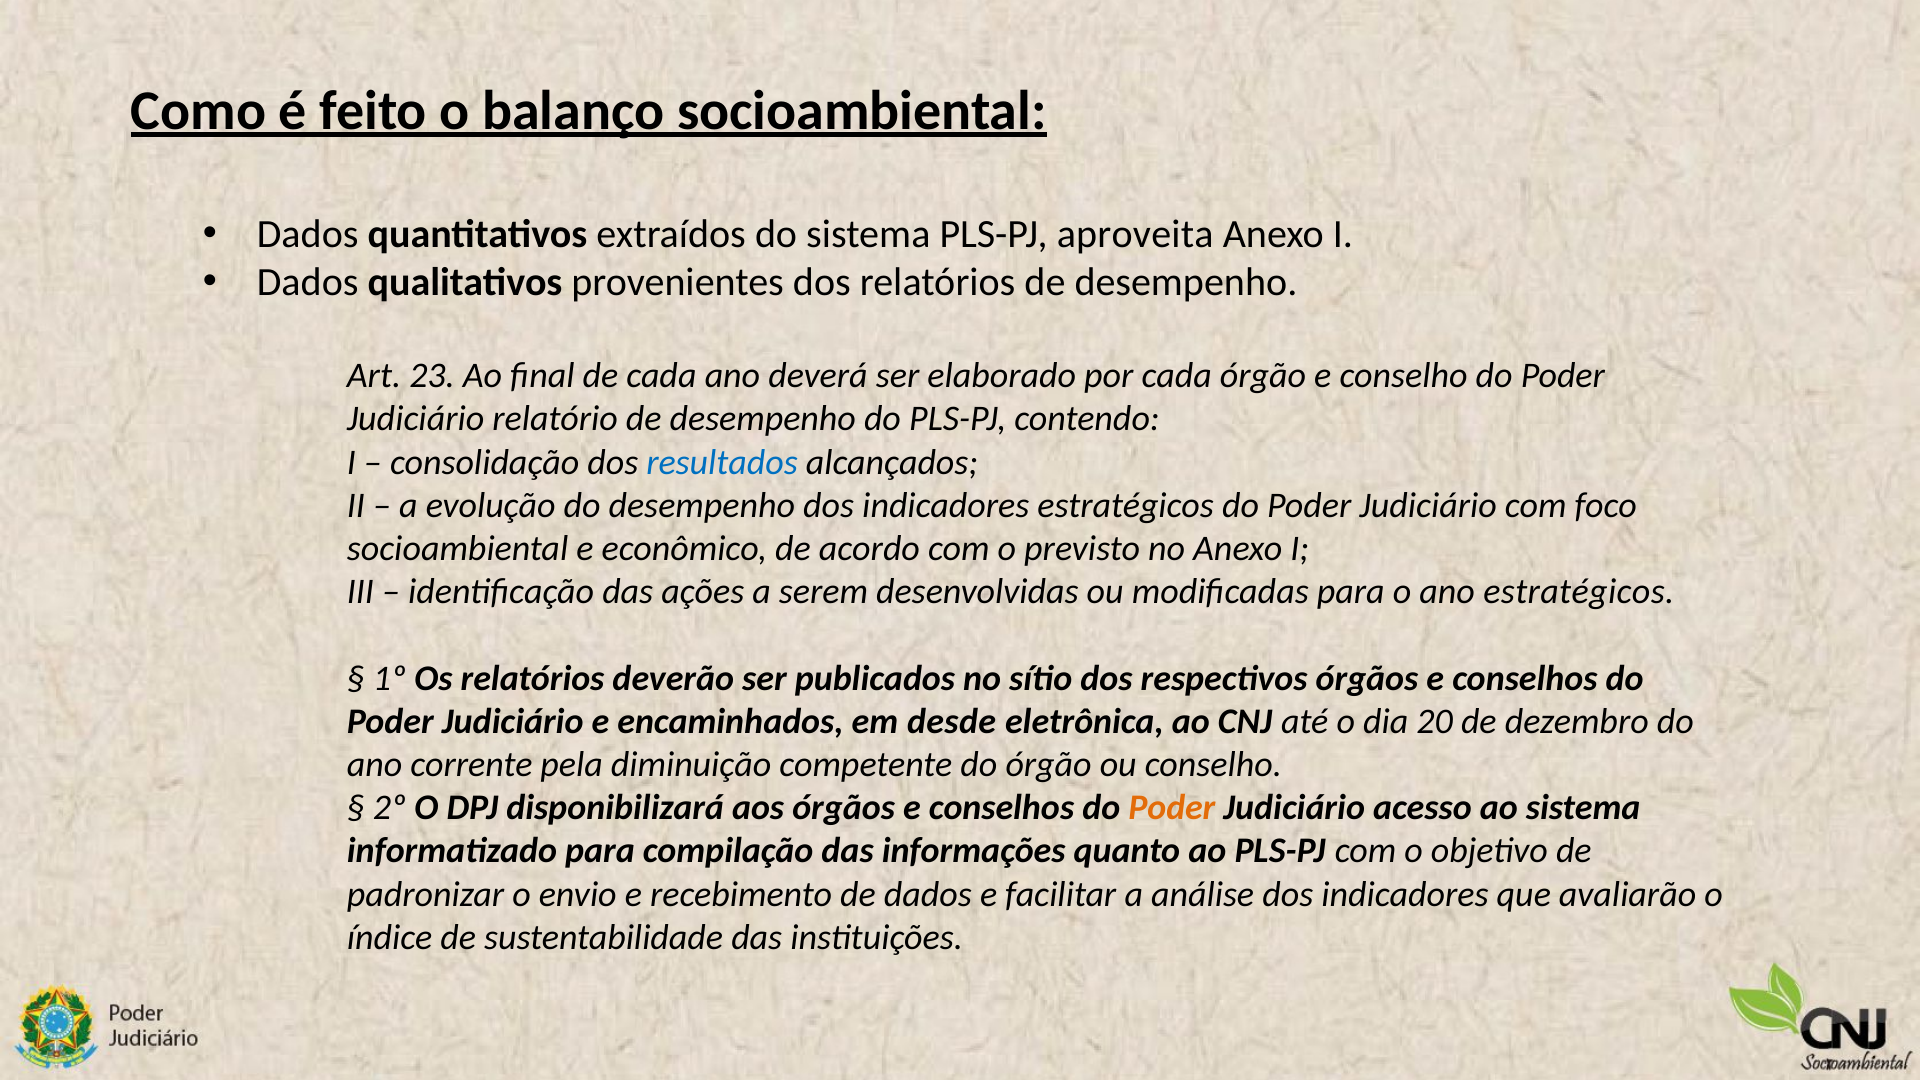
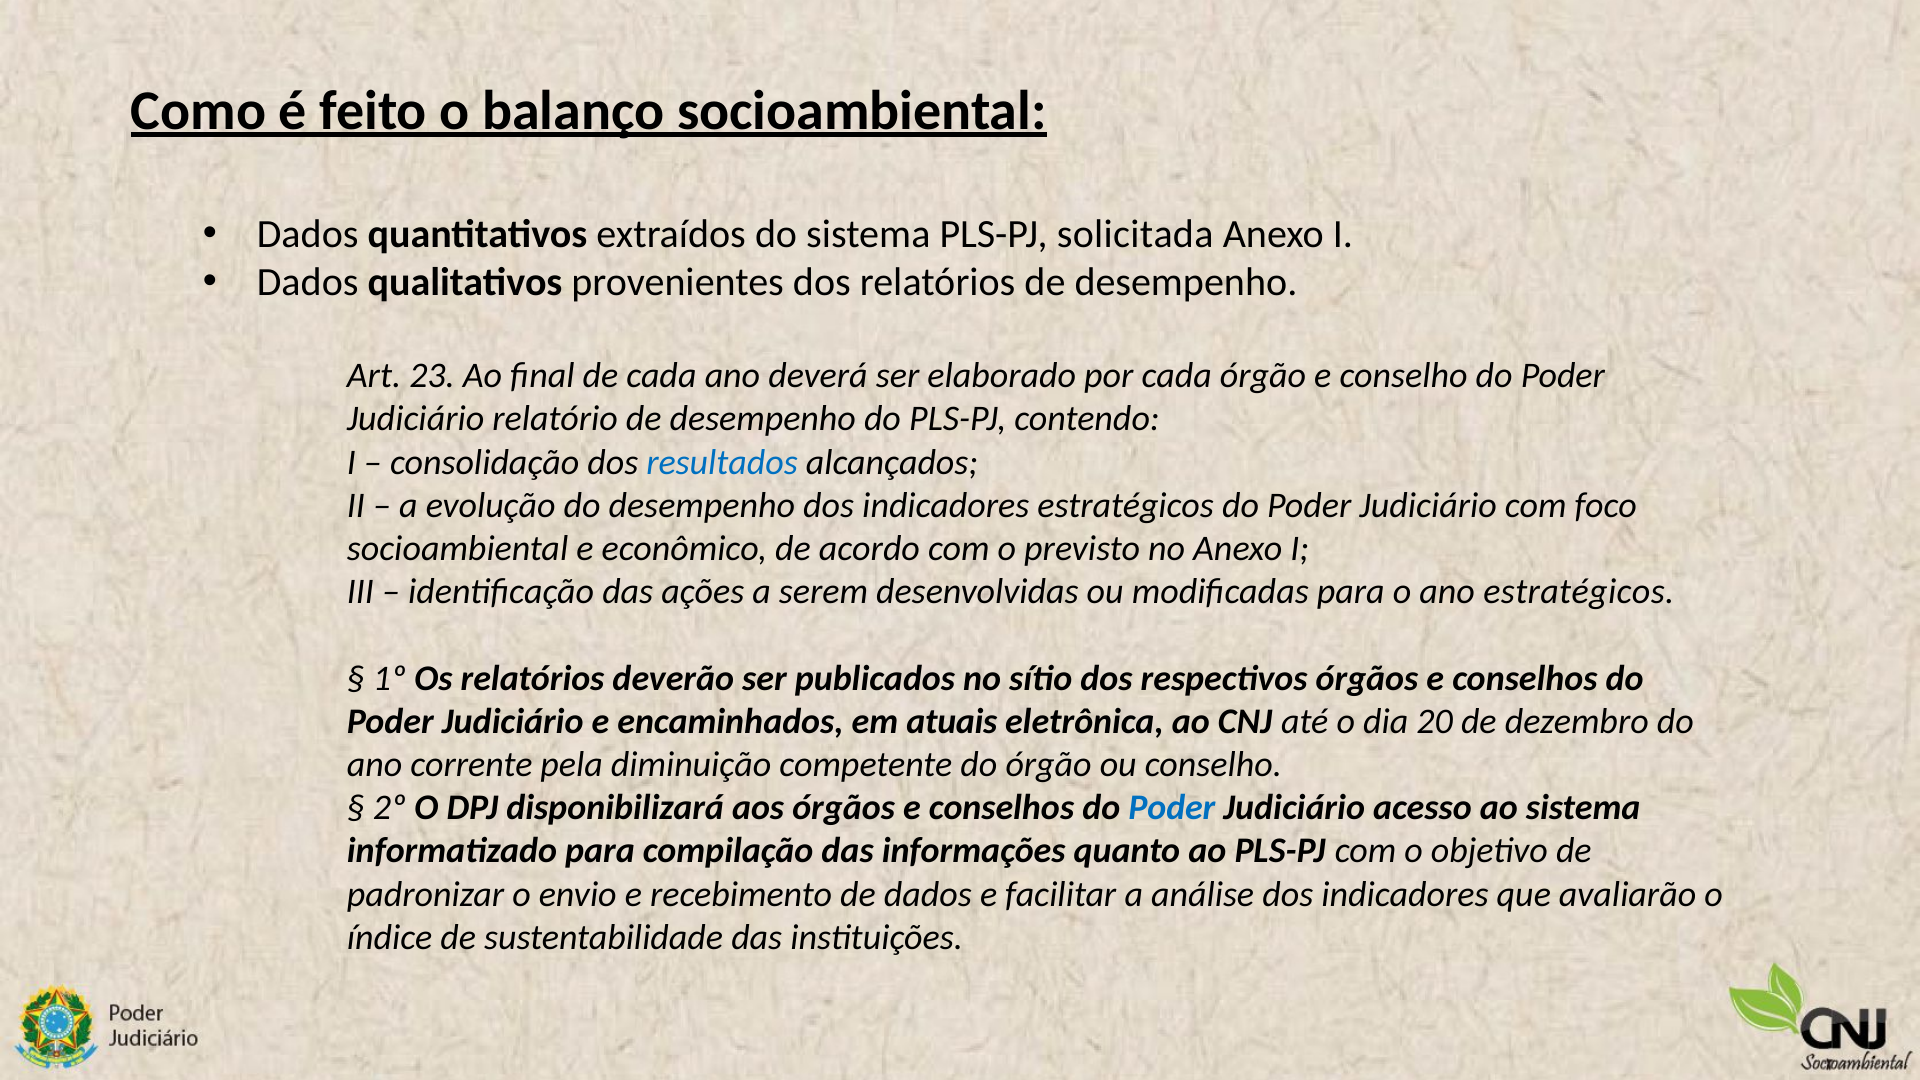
aproveita: aproveita -> solicitada (1135, 234)
desde: desde -> atuais (952, 721)
Poder colour: orange -> blue (1172, 808)
